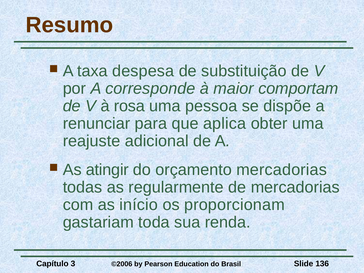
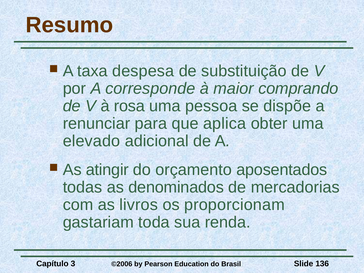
comportam: comportam -> comprando (298, 89)
reajuste: reajuste -> elevado (91, 141)
orçamento mercadorias: mercadorias -> aposentados (282, 170)
regularmente: regularmente -> denominados (176, 187)
início: início -> livros (139, 205)
